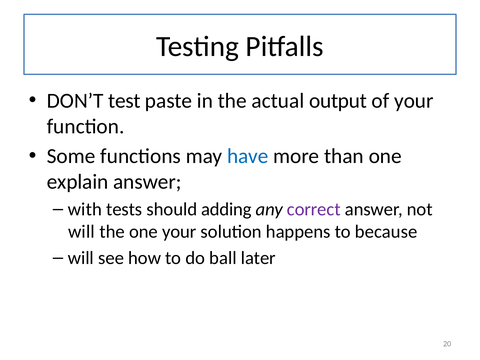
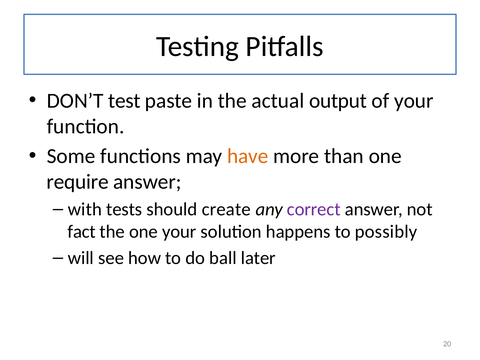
have colour: blue -> orange (248, 156)
explain: explain -> require (78, 182)
adding: adding -> create (226, 209)
will: will -> fact (82, 232)
because: because -> possibly (386, 232)
